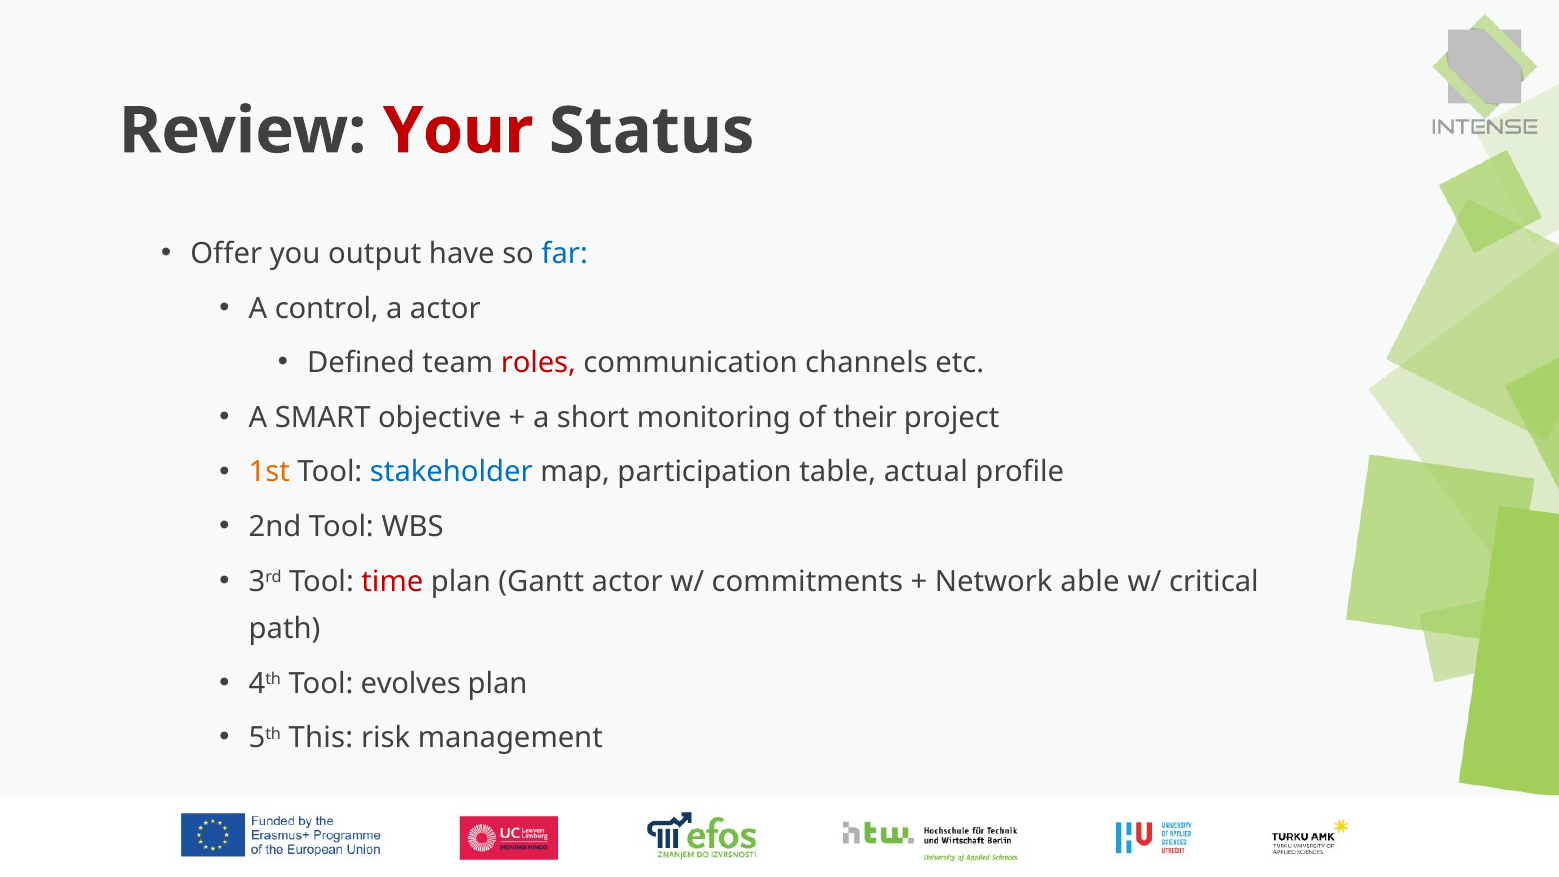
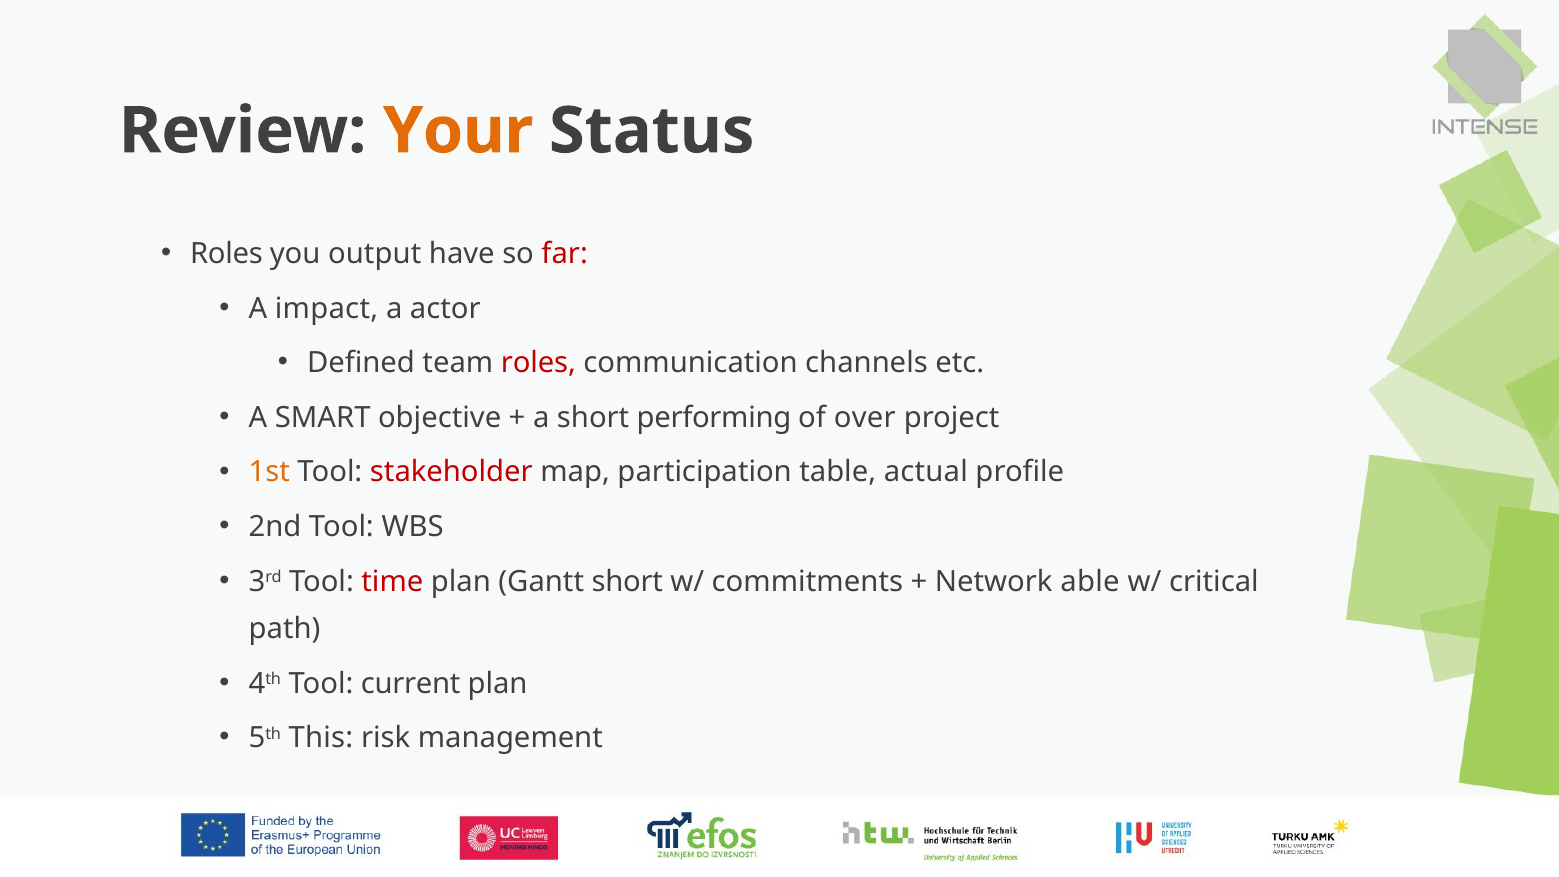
Your colour: red -> orange (458, 131)
Offer: Offer -> Roles (226, 254)
far colour: blue -> red (565, 254)
control: control -> impact (327, 308)
monitoring: monitoring -> performing (714, 418)
their: their -> over (865, 418)
stakeholder colour: blue -> red (451, 472)
Gantt actor: actor -> short (627, 581)
evolves: evolves -> current (411, 683)
